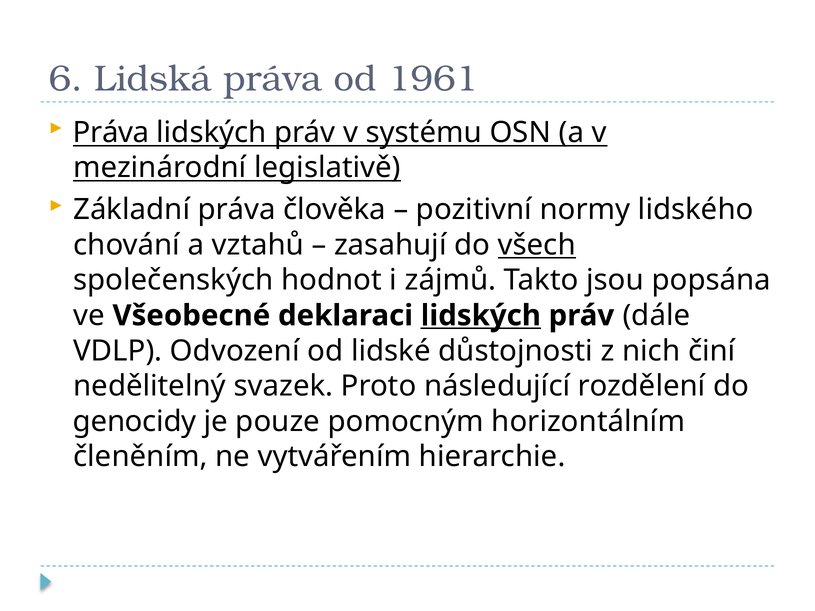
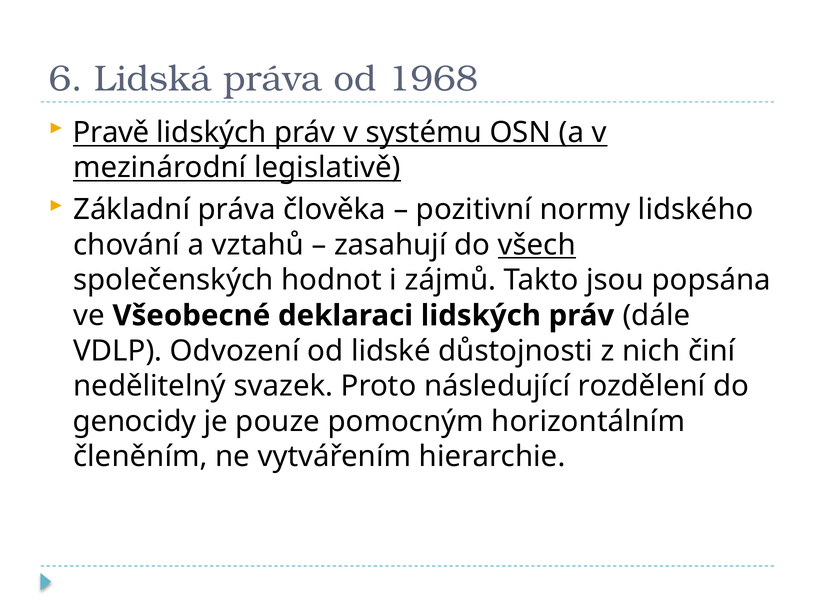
1961: 1961 -> 1968 (433, 79)
Práva: Práva -> Pravě (111, 132)
lidských underline: present -> none (481, 316)
